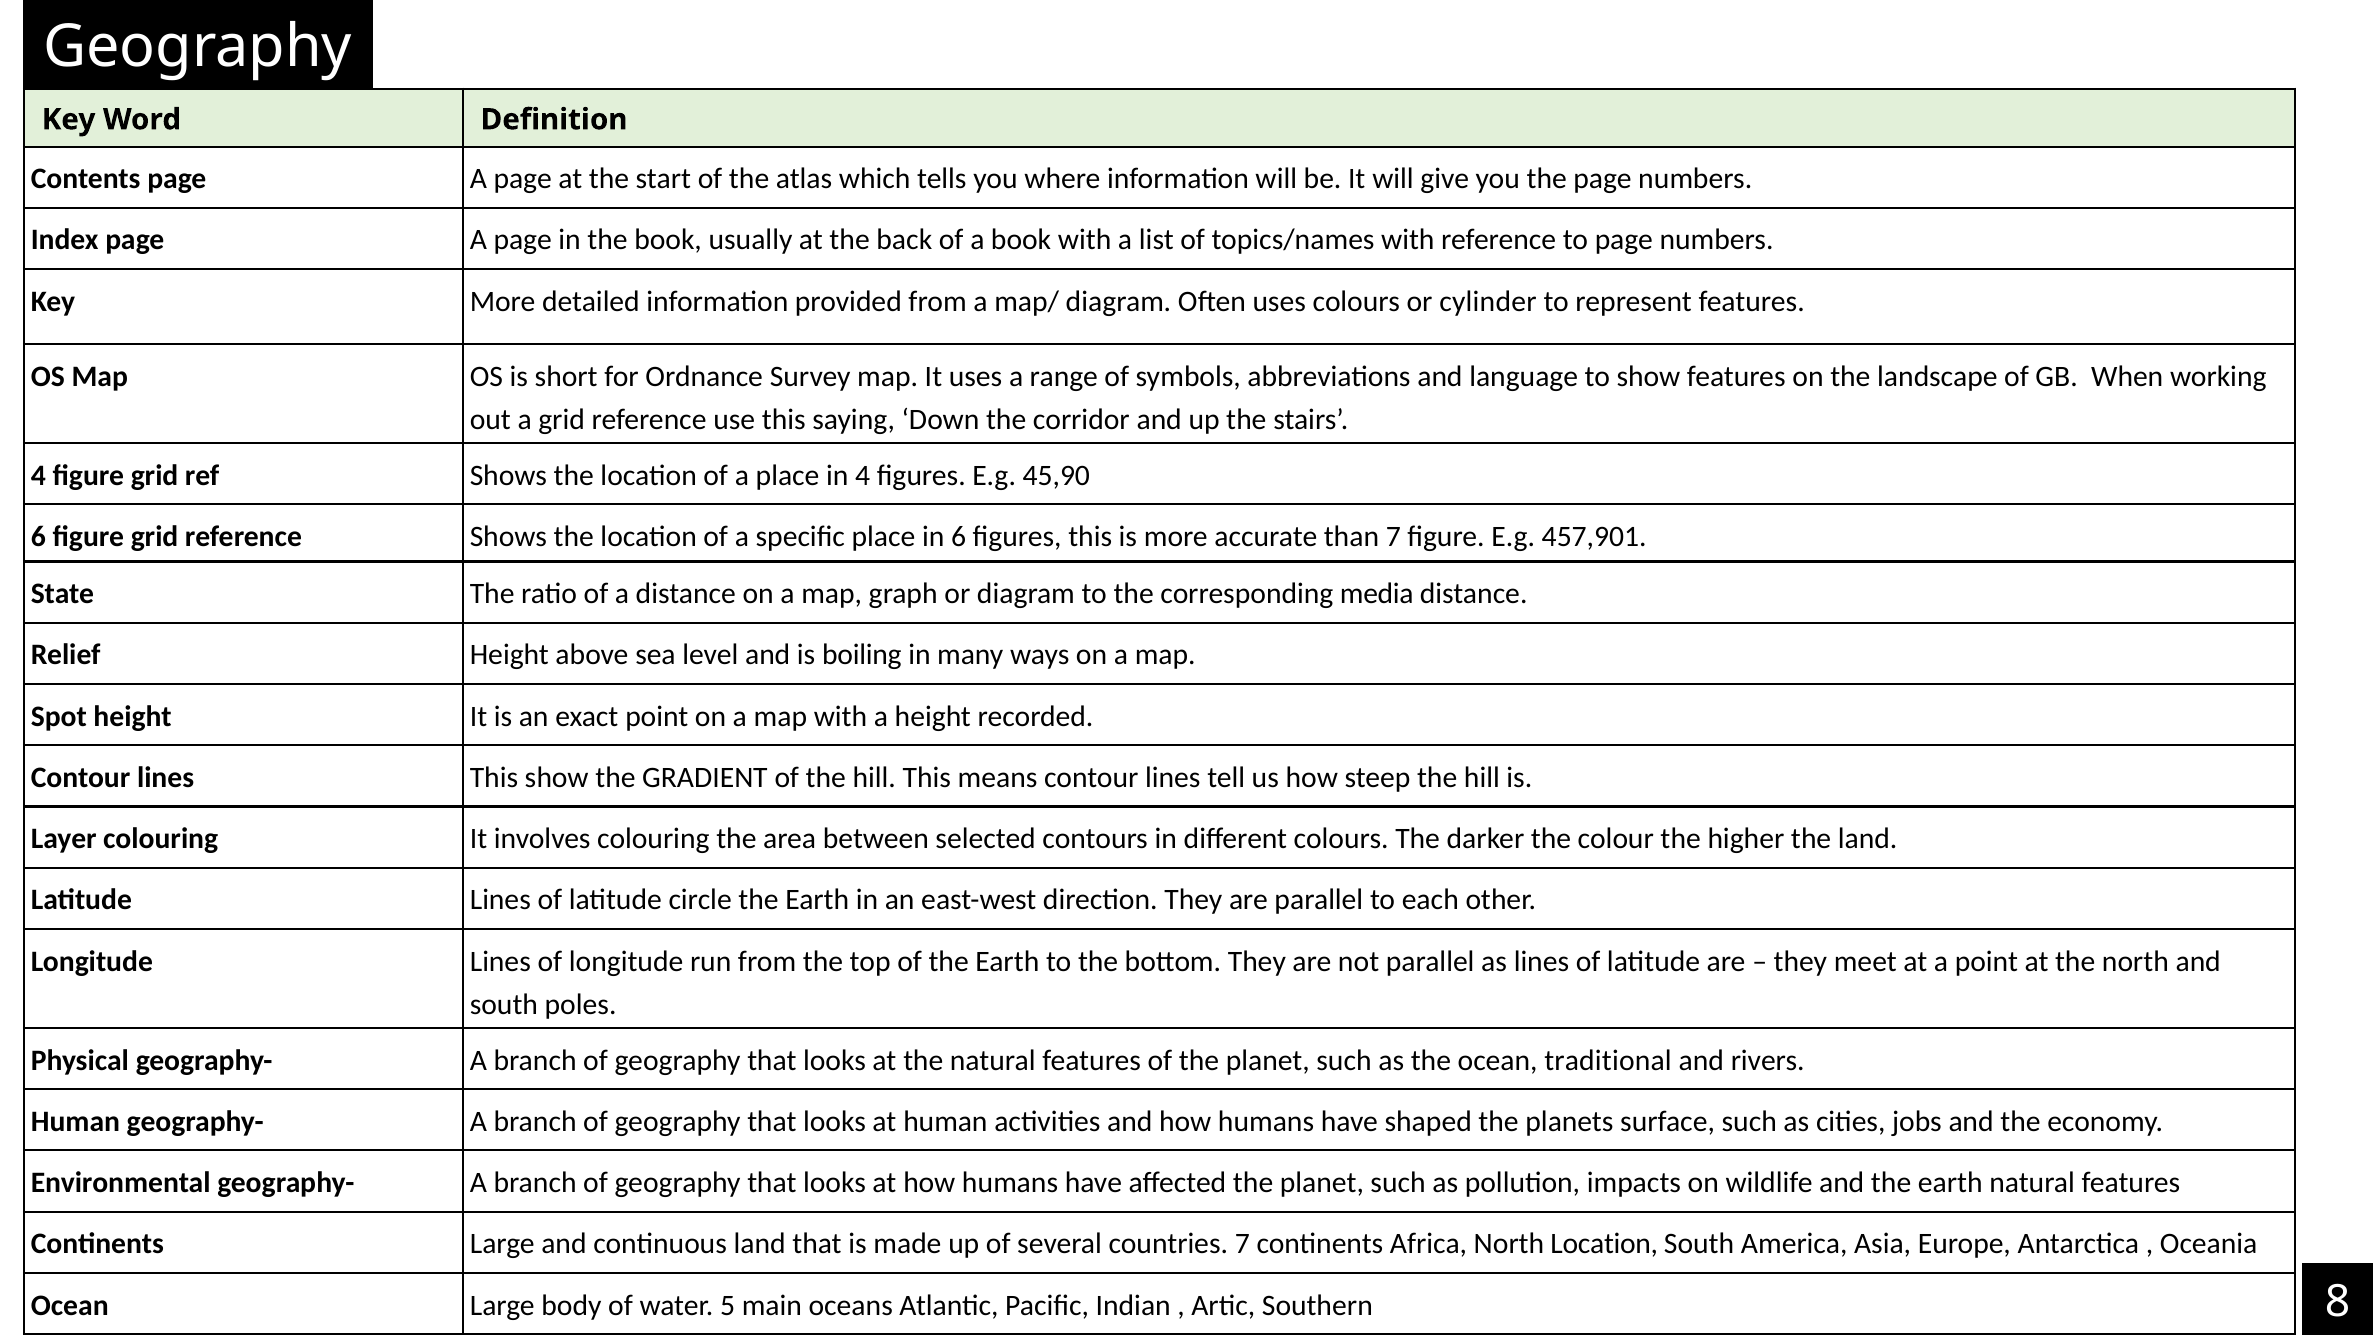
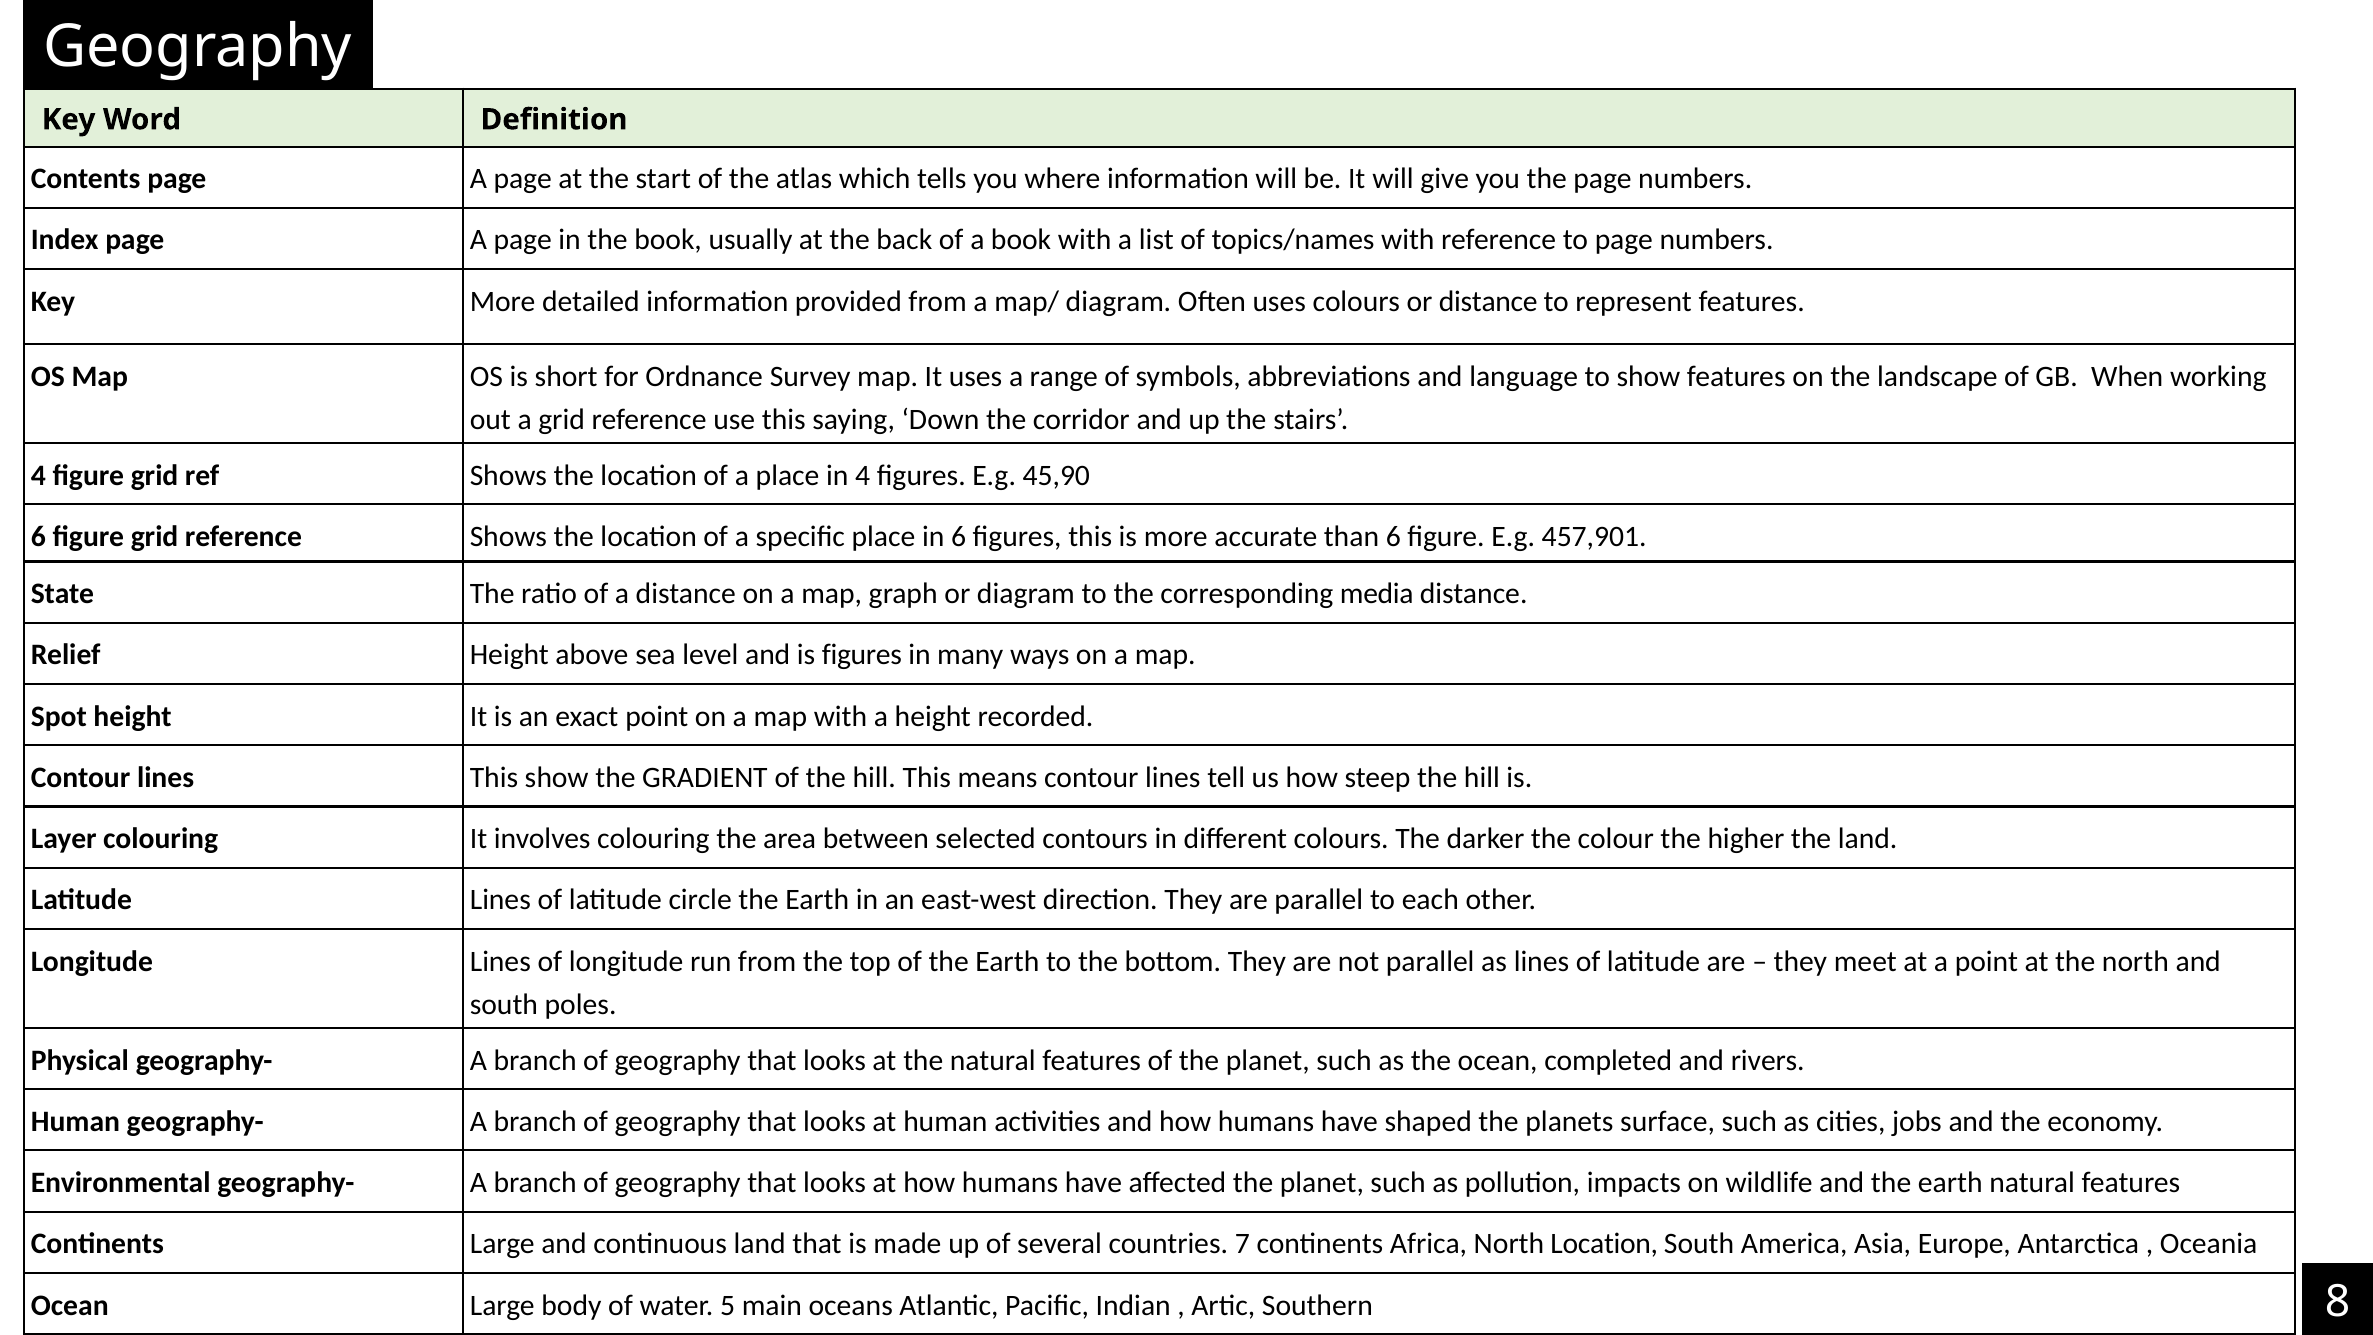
or cylinder: cylinder -> distance (1488, 301)
than 7: 7 -> 6 (1393, 537)
is boiling: boiling -> figures (862, 655)
traditional: traditional -> completed (1608, 1060)
